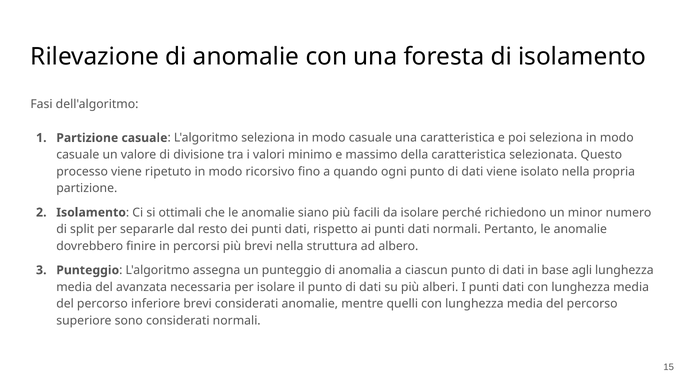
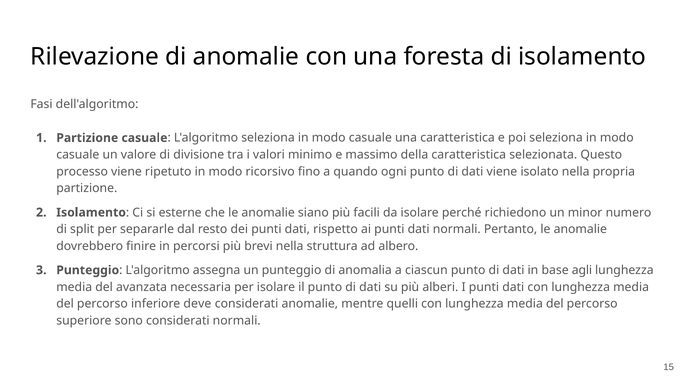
ottimali: ottimali -> esterne (180, 213)
inferiore brevi: brevi -> deve (197, 304)
